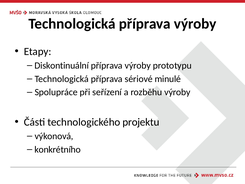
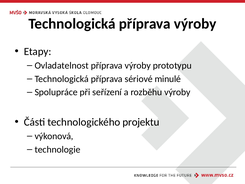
Diskontinuální: Diskontinuální -> Ovladatelnost (62, 65)
konkrétního: konkrétního -> technologie (58, 149)
